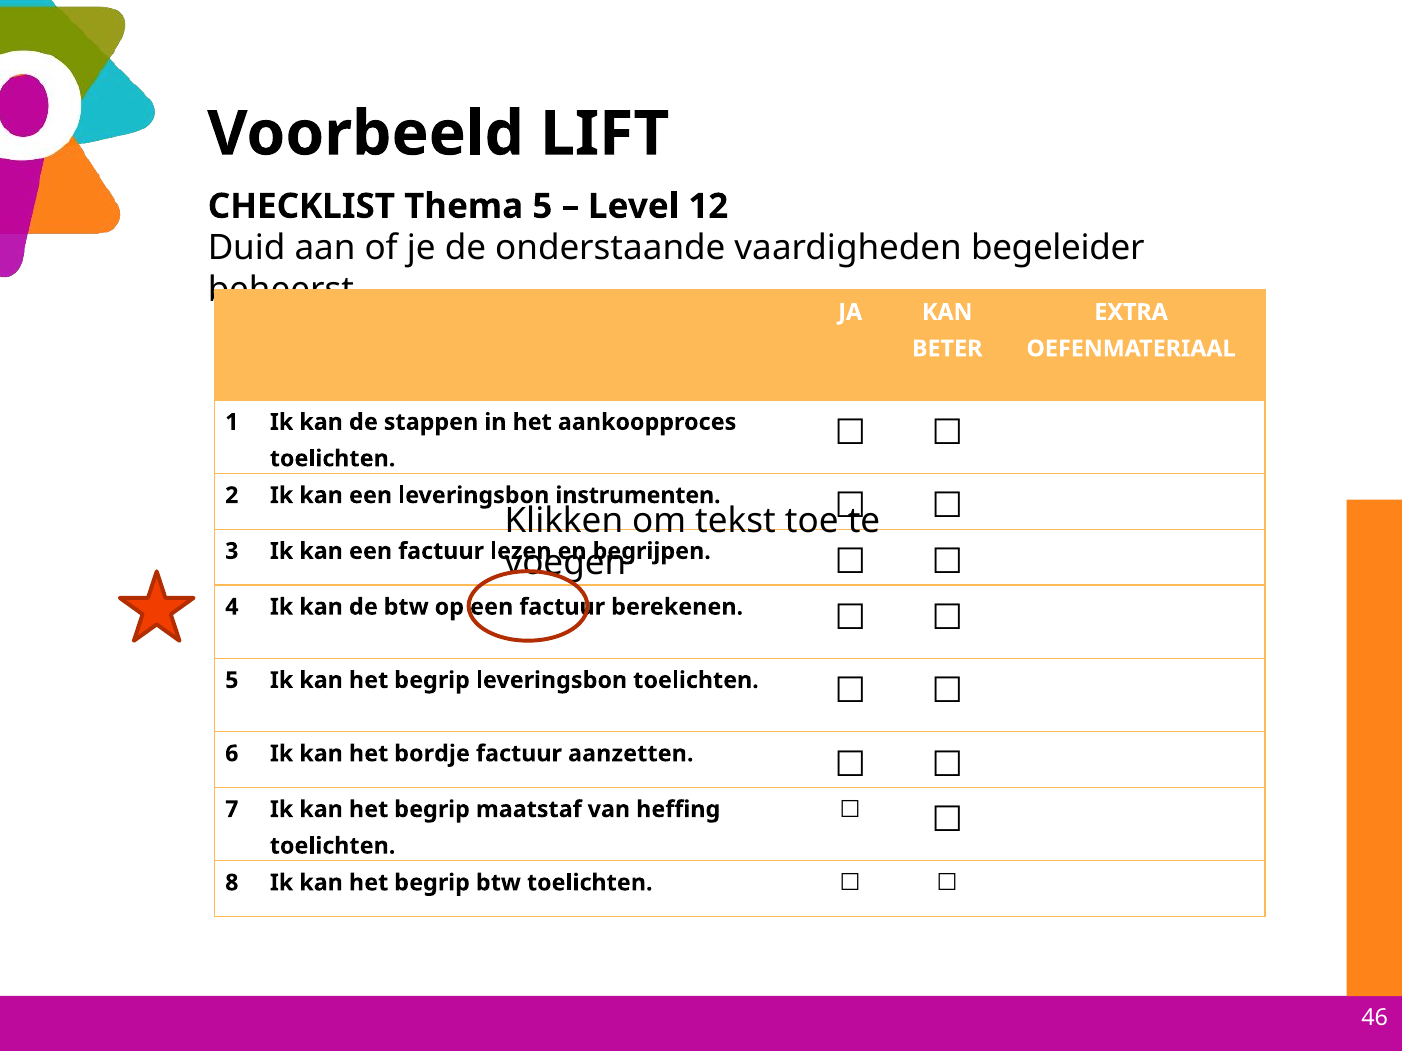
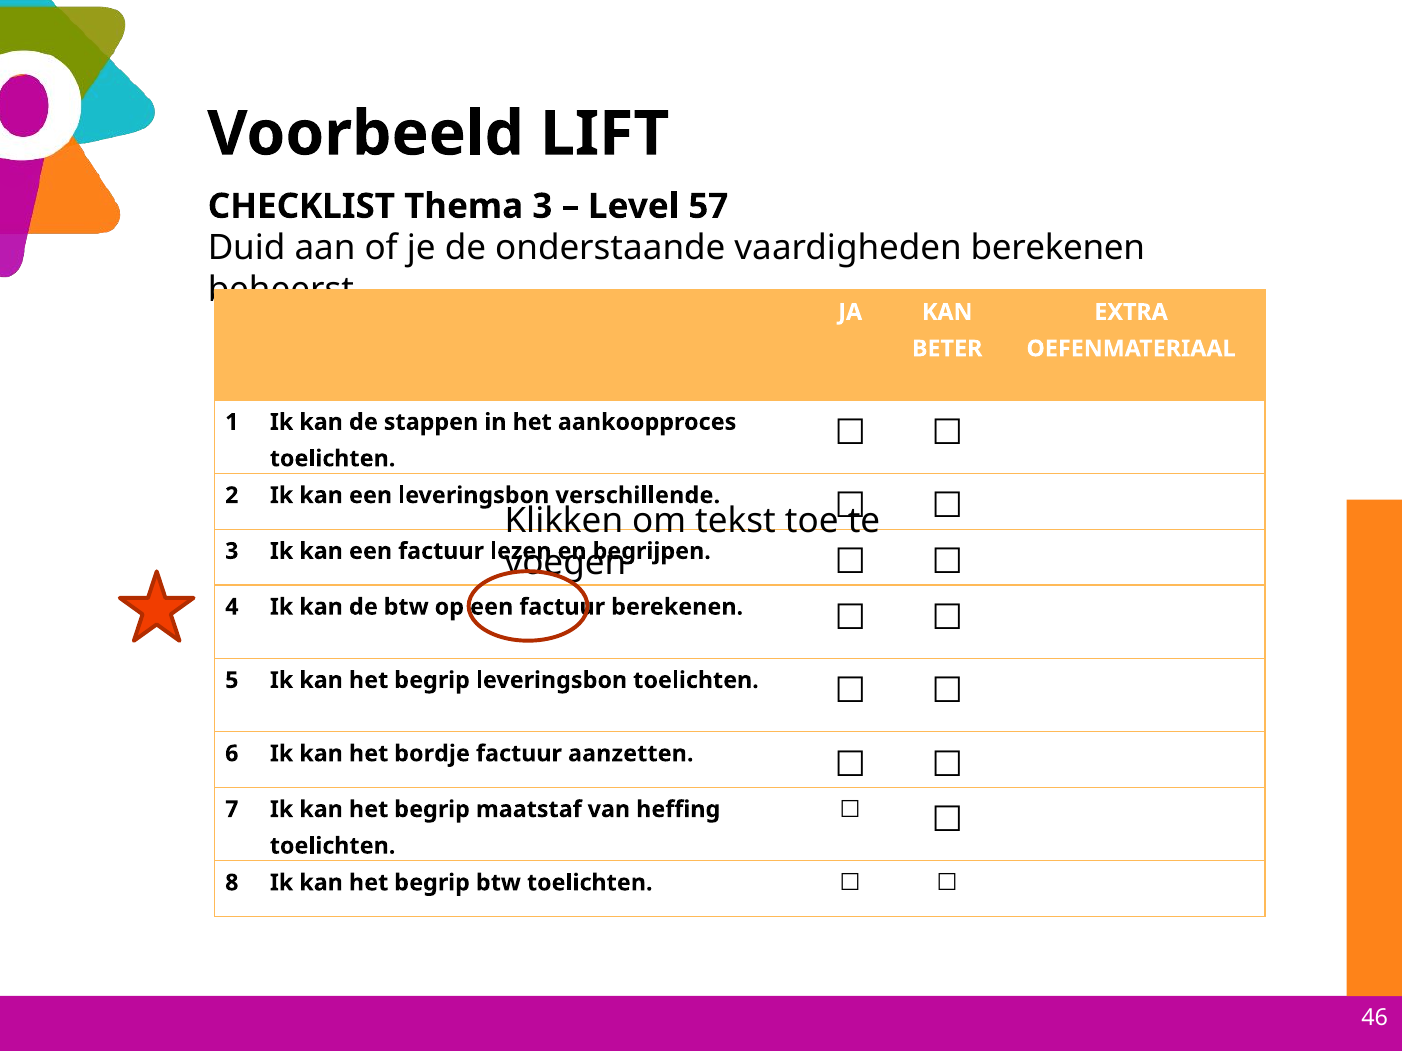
Thema 5: 5 -> 3 (542, 206)
12: 12 -> 57 (708, 206)
vaardigheden begeleider: begeleider -> berekenen (1058, 248)
instrumenten: instrumenten -> verschillende (638, 496)
